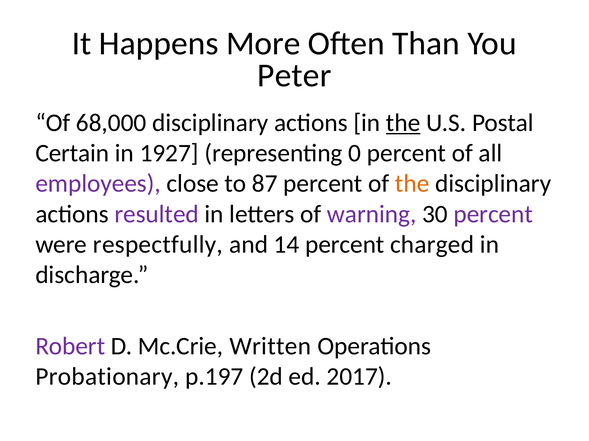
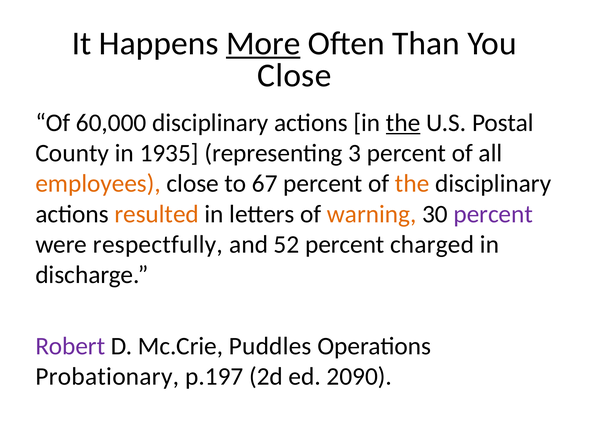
More underline: none -> present (263, 43)
Peter: Peter -> Close (294, 76)
68,000: 68,000 -> 60,000 (111, 123)
Certain: Certain -> County (72, 153)
1927: 1927 -> 1935 (169, 153)
0: 0 -> 3 (355, 153)
employees colour: purple -> orange (98, 184)
87: 87 -> 67 (265, 184)
resulted colour: purple -> orange (157, 214)
warning colour: purple -> orange (372, 214)
14: 14 -> 52 (286, 245)
Written: Written -> Puddles (270, 347)
2017: 2017 -> 2090 (359, 377)
